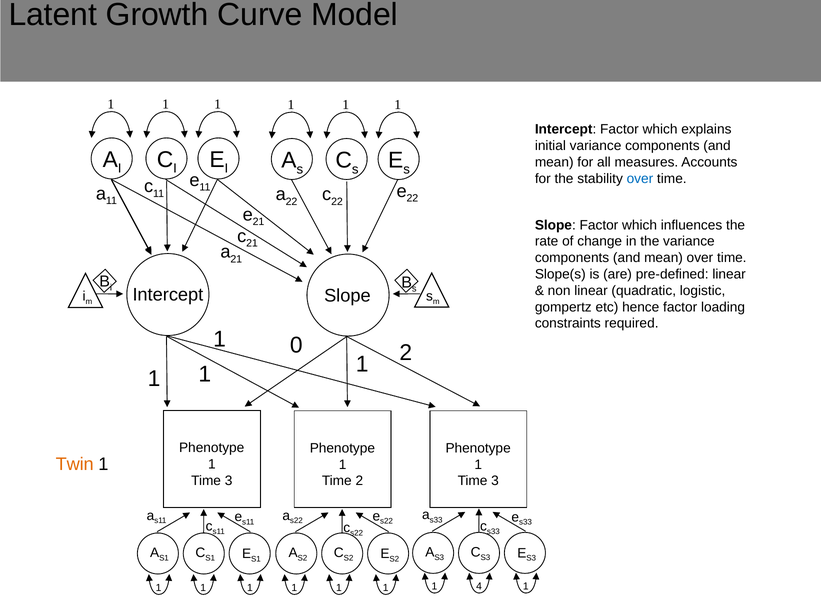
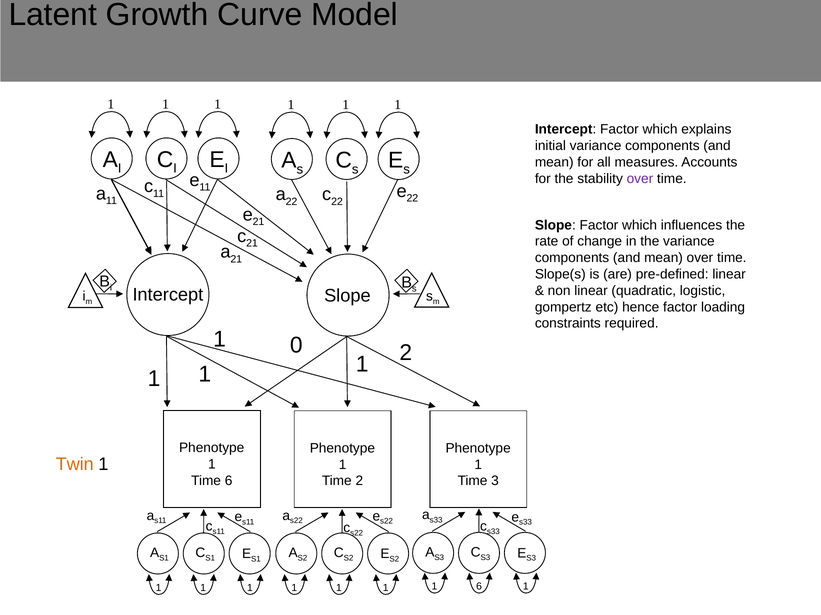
over colour: blue -> purple (640, 179)
3: 3 -> 6 (229, 481)
1 4: 4 -> 6 (479, 587)
